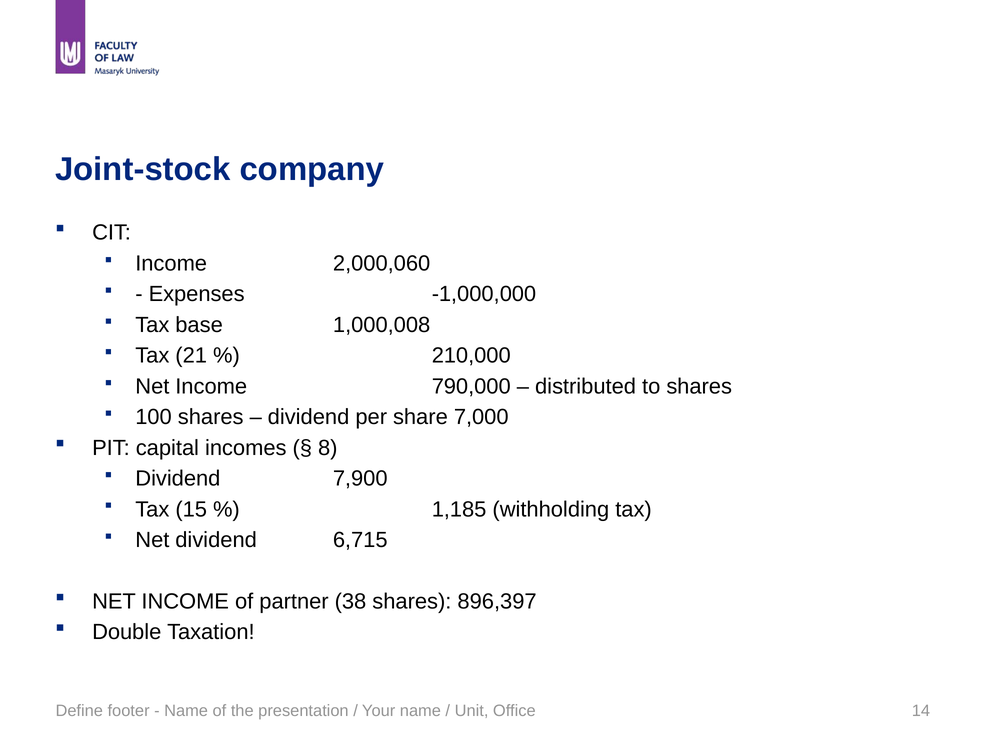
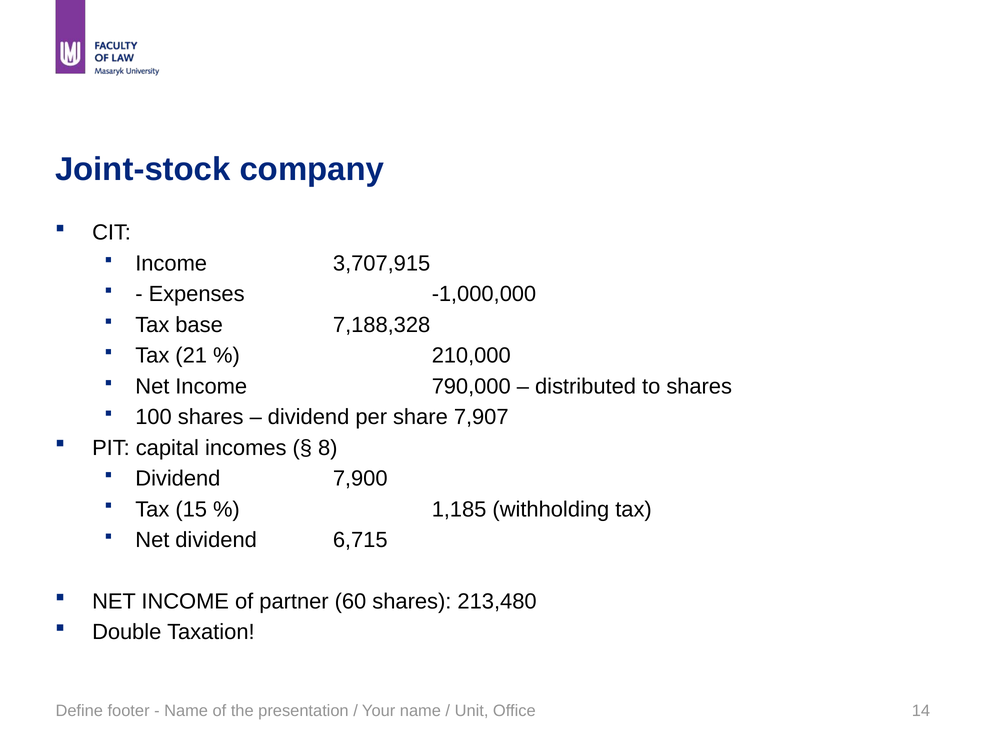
2,000,060: 2,000,060 -> 3,707,915 (382, 263)
1,000,008: 1,000,008 -> 7,188,328 (382, 325)
7,000: 7,000 -> 7,907 (481, 417)
38: 38 -> 60 (350, 601)
896,397: 896,397 -> 213,480 (497, 601)
